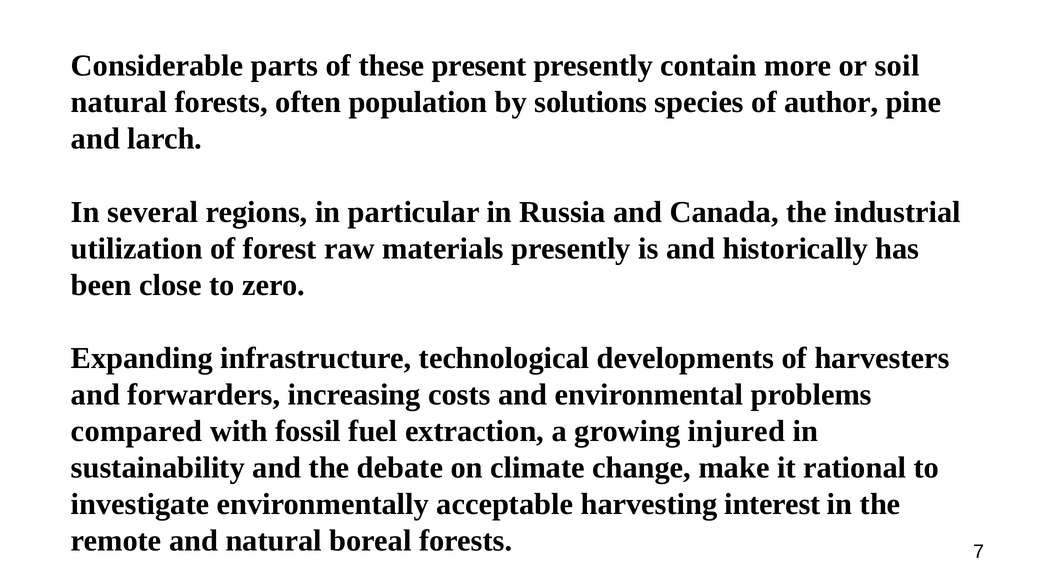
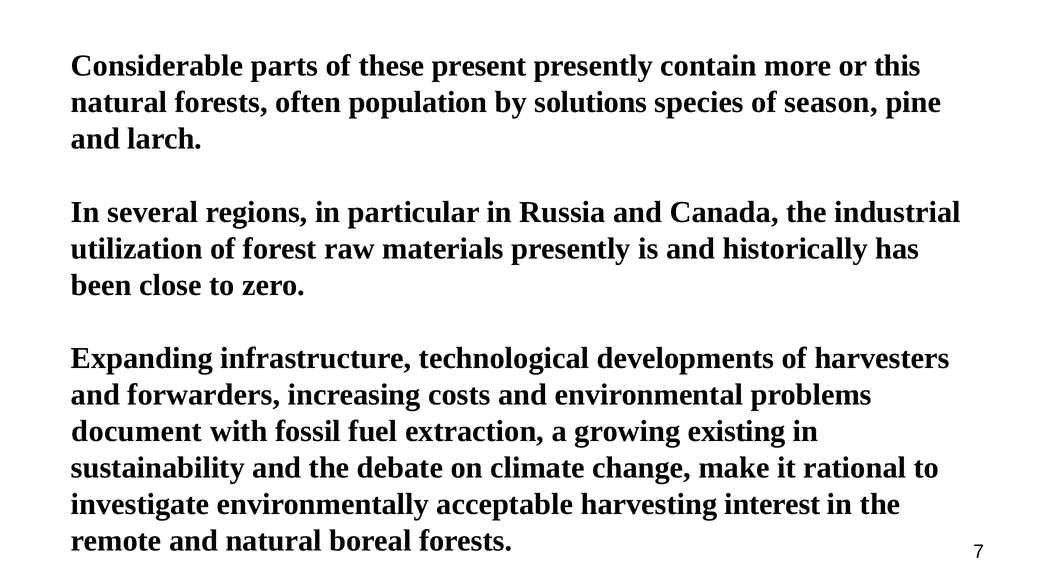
soil: soil -> this (897, 66)
author: author -> season (831, 102)
compared: compared -> document (137, 431)
injured: injured -> existing (737, 431)
